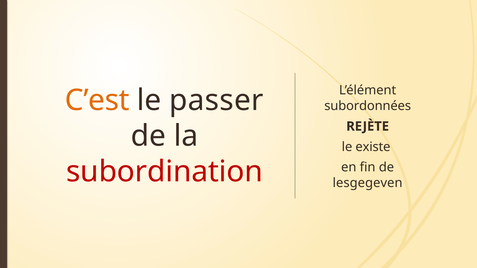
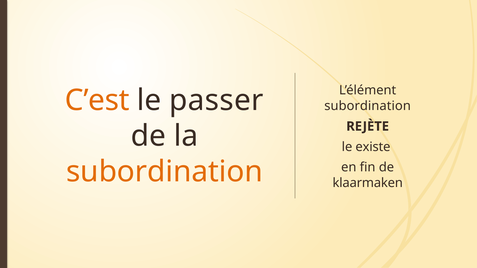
subordonnées: subordonnées -> subordination (368, 106)
subordination colour: red -> orange (165, 172)
lesgegeven: lesgegeven -> klaarmaken (368, 183)
